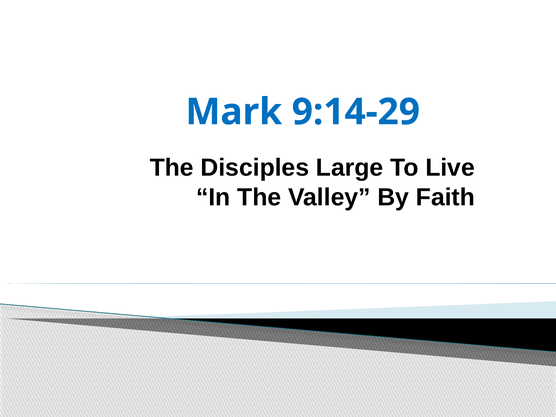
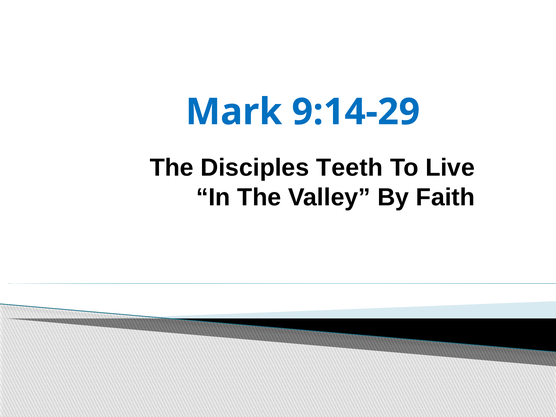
Large: Large -> Teeth (349, 168)
